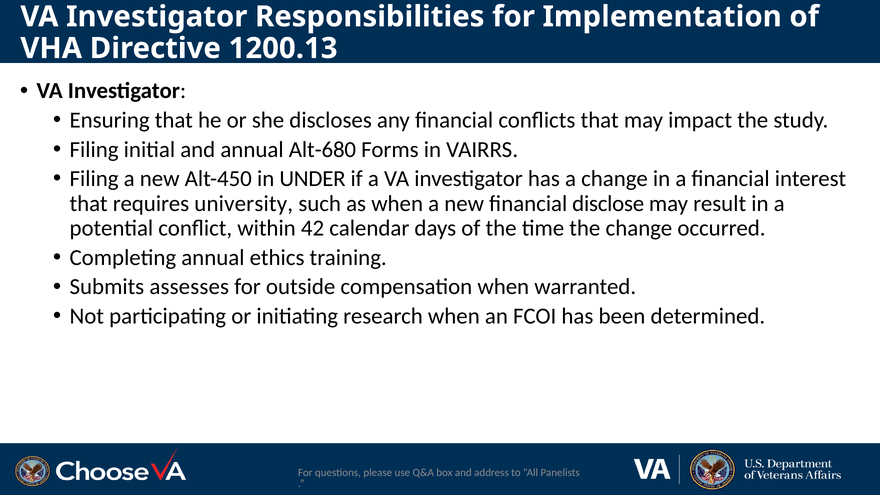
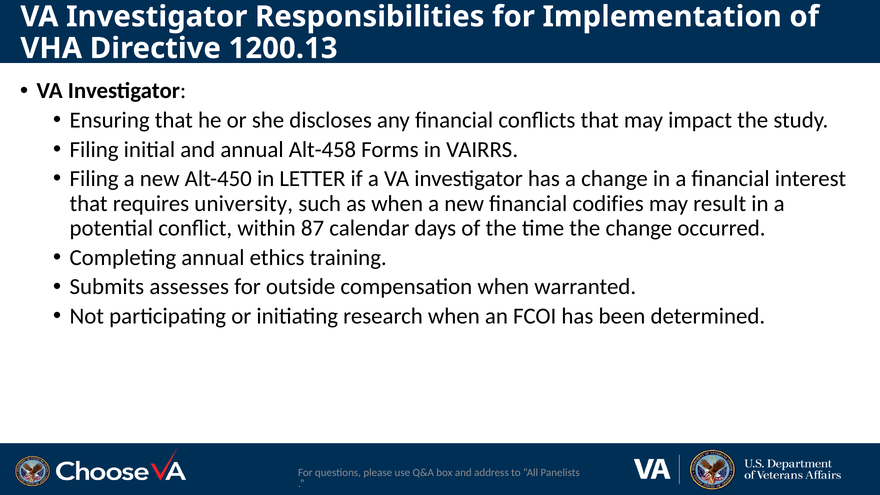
Alt-680: Alt-680 -> Alt-458 (322, 150)
UNDER: UNDER -> LETTER (312, 179)
disclose: disclose -> codifies (608, 204)
42: 42 -> 87 (313, 228)
